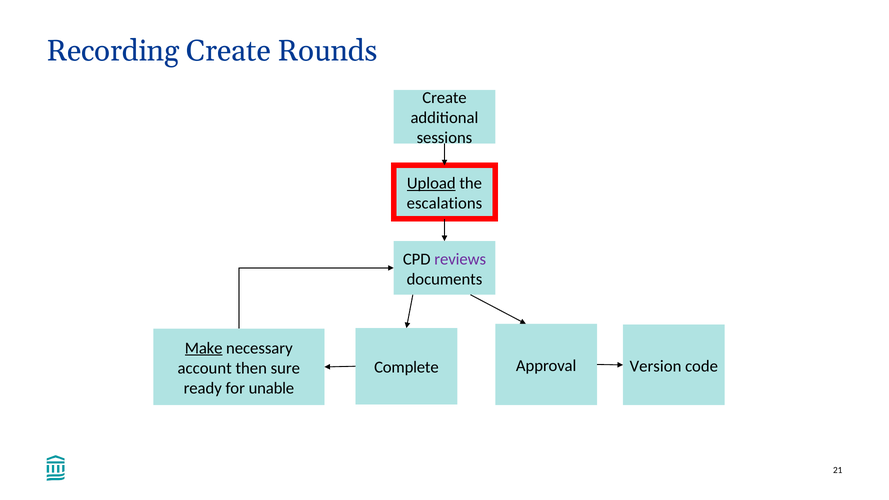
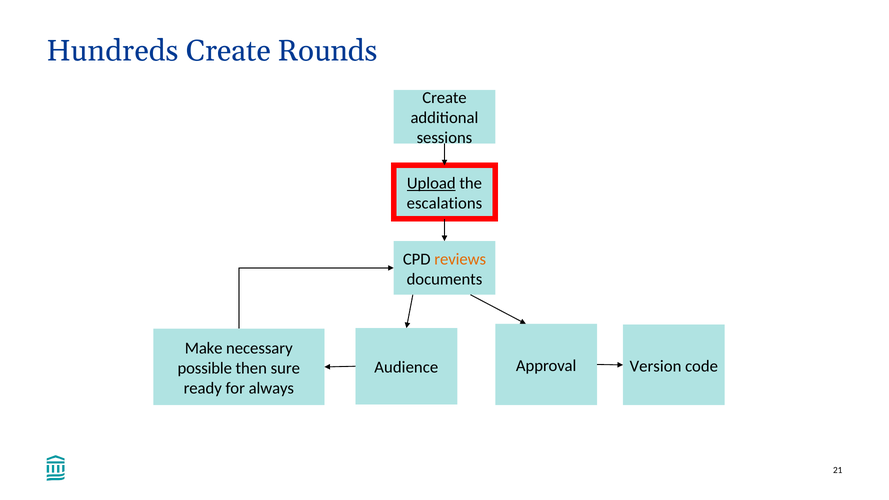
Recording: Recording -> Hundreds (113, 51)
reviews colour: purple -> orange (460, 259)
Make underline: present -> none (204, 348)
Complete: Complete -> Audience (406, 367)
account: account -> possible (205, 368)
unable: unable -> always (271, 388)
